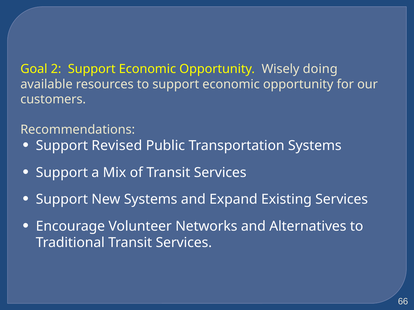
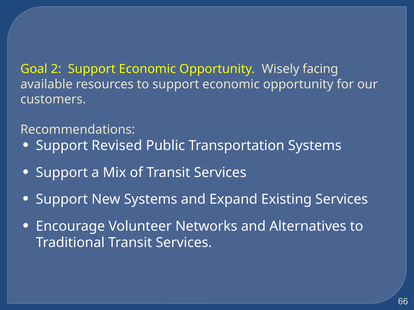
doing: doing -> facing (320, 69)
